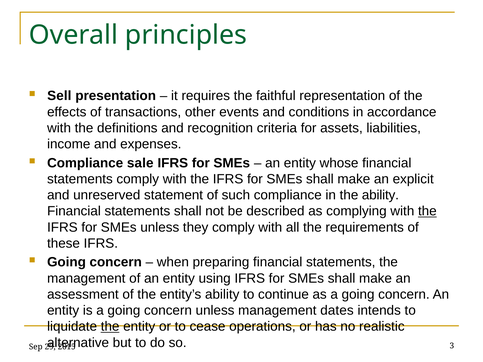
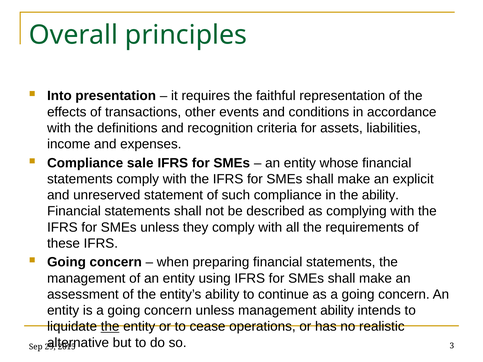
Sell: Sell -> Into (59, 96)
the underline: present -> none (427, 211)
management dates: dates -> ability (337, 311)
